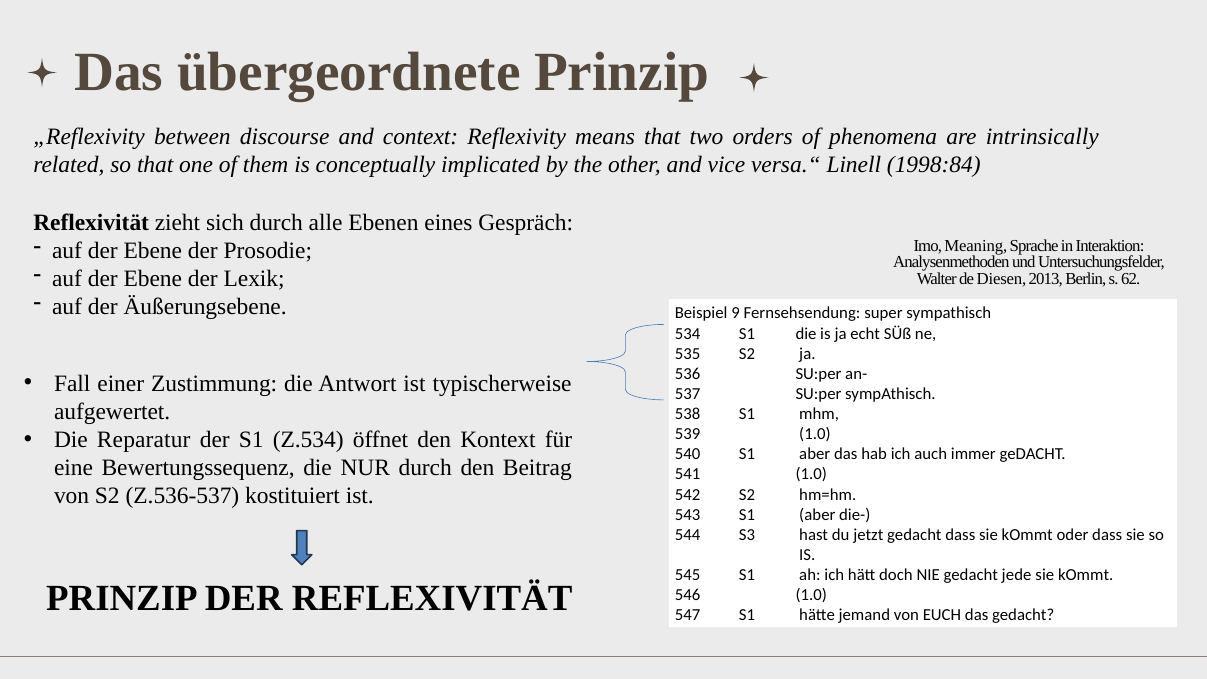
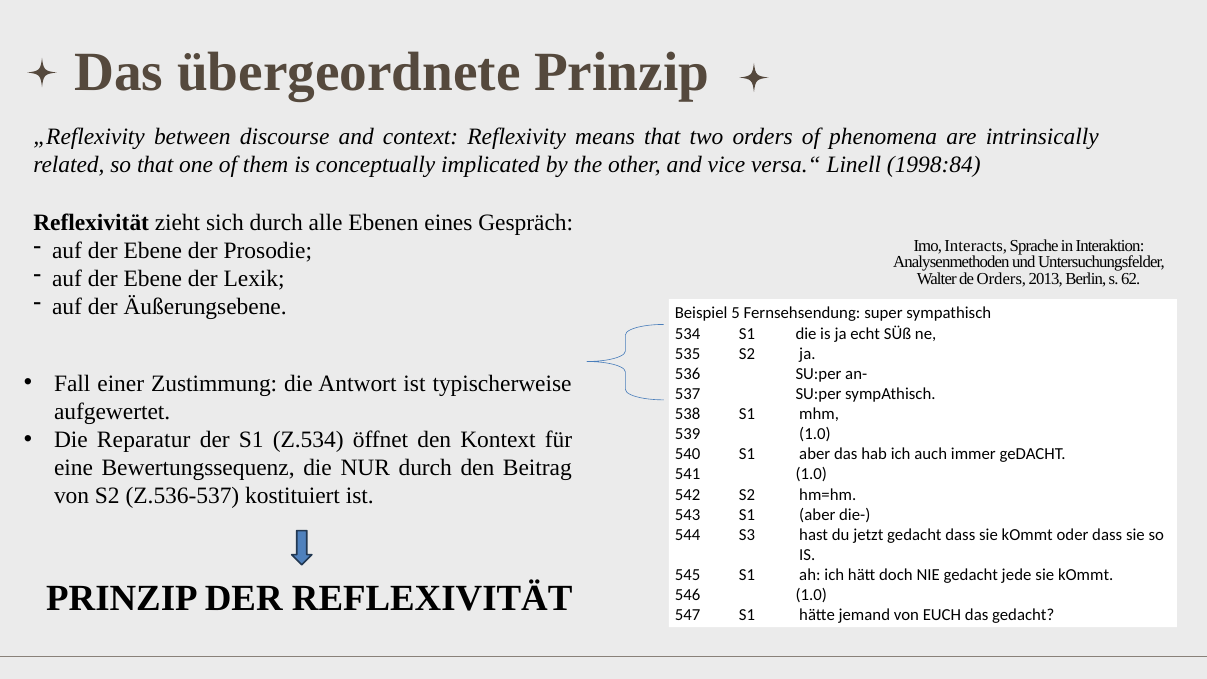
Meaning: Meaning -> Interacts (976, 246)
de Diesen: Diesen -> Orders (1001, 279)
9: 9 -> 5 (736, 313)
